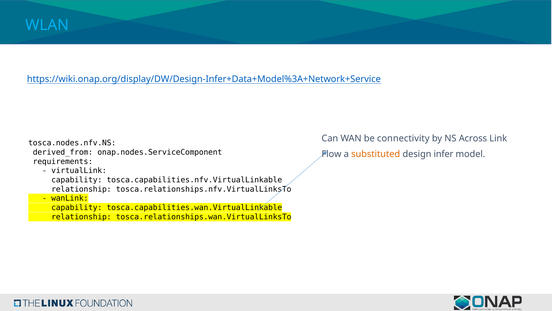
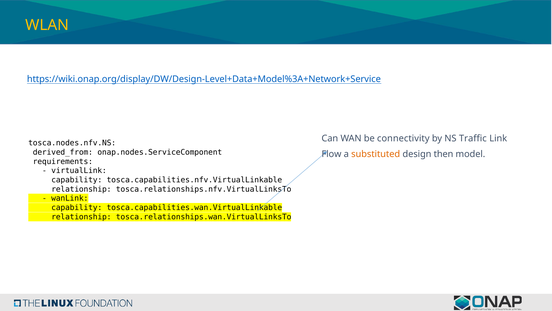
WLAN colour: light blue -> yellow (47, 25)
https://wiki.onap.org/display/DW/Design-Infer+Data+Model%3A+Network+Service: https://wiki.onap.org/display/DW/Design-Infer+Data+Model%3A+Network+Service -> https://wiki.onap.org/display/DW/Design-Level+Data+Model%3A+Network+Service (204, 79)
Across: Across -> Traffic (473, 138)
infer: infer -> then (443, 154)
